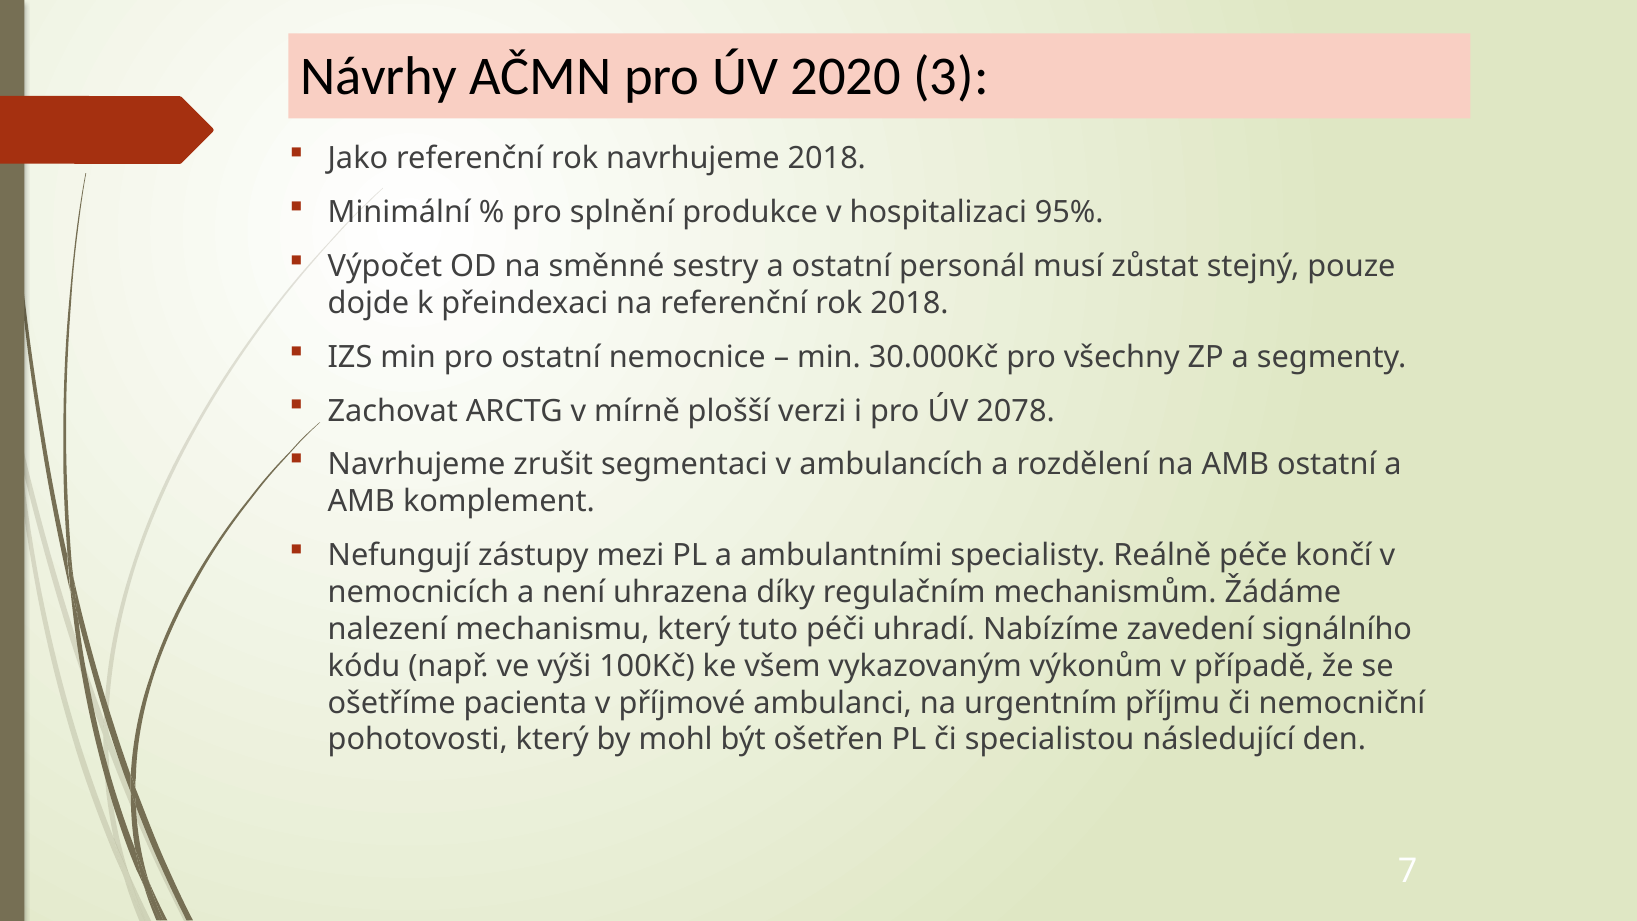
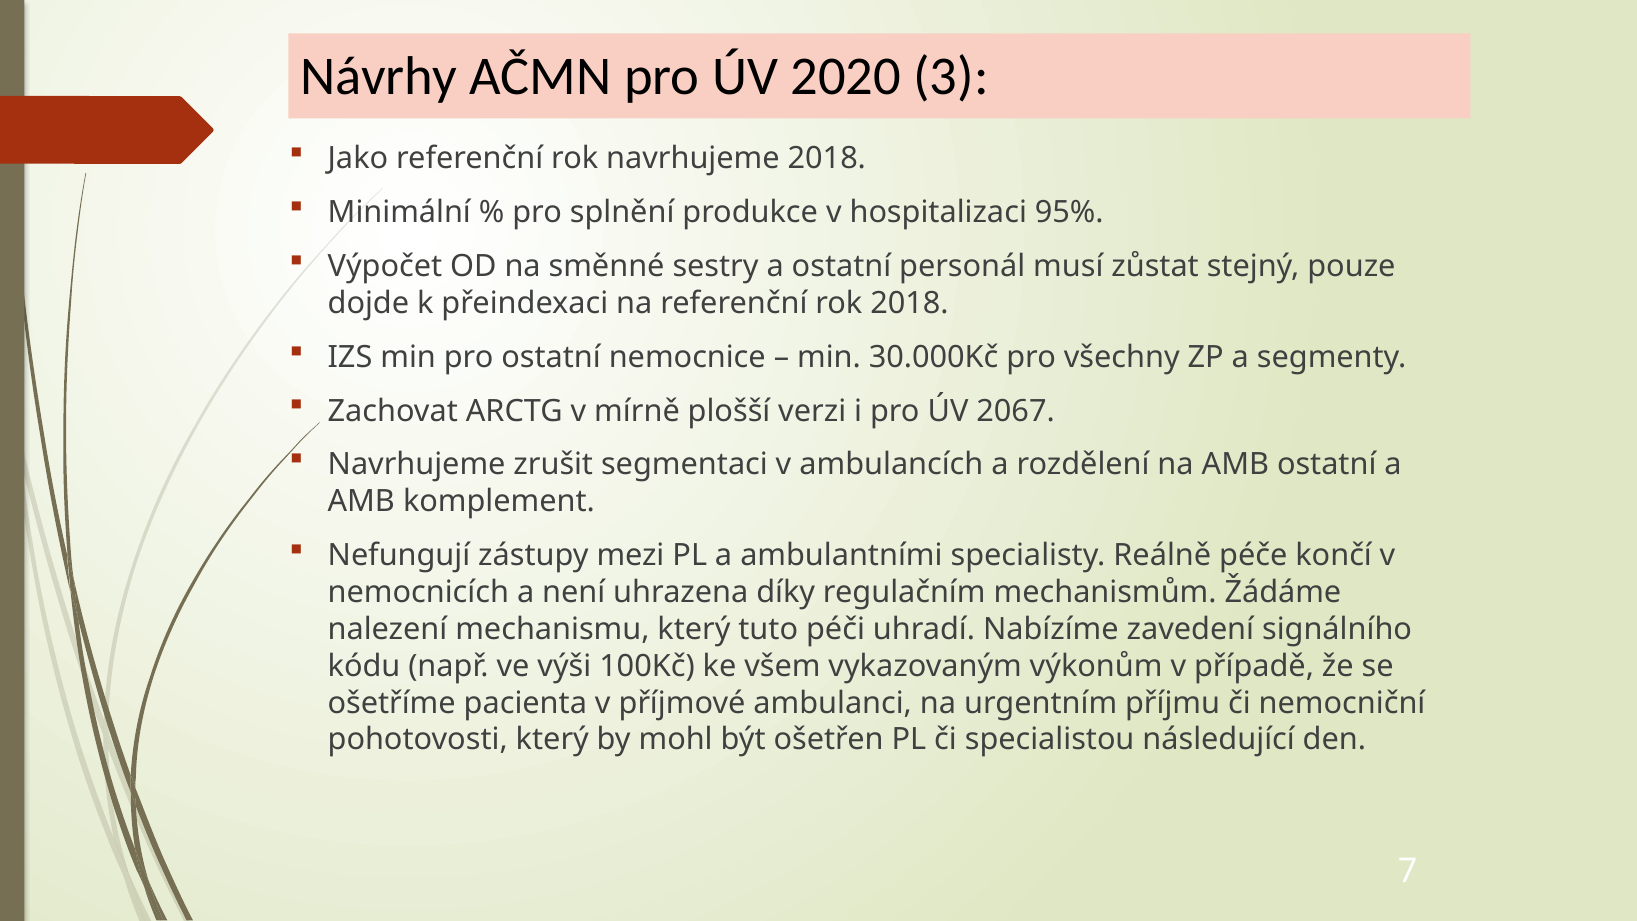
2078: 2078 -> 2067 (1016, 411)
